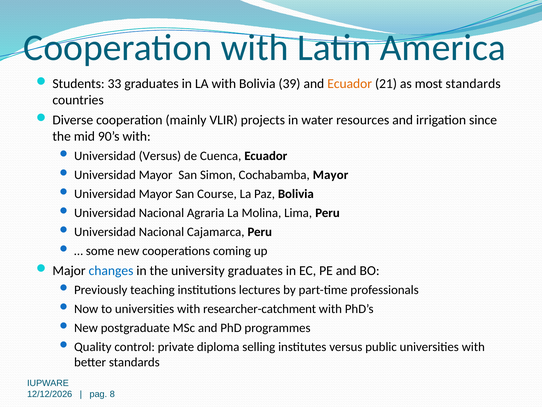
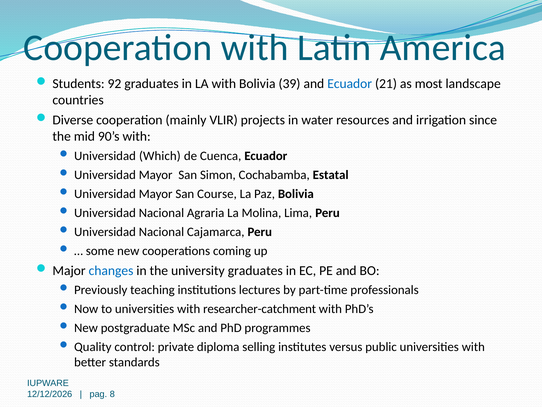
33: 33 -> 92 (114, 84)
Ecuador colour: orange -> blue (350, 84)
most standards: standards -> landscape (473, 84)
Universidad Versus: Versus -> Which (160, 156)
Cochabamba Mayor: Mayor -> Estatal (331, 175)
